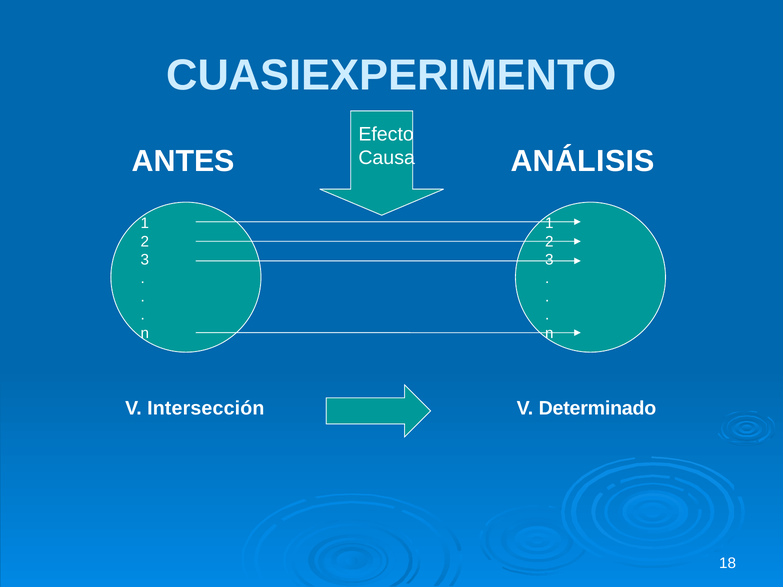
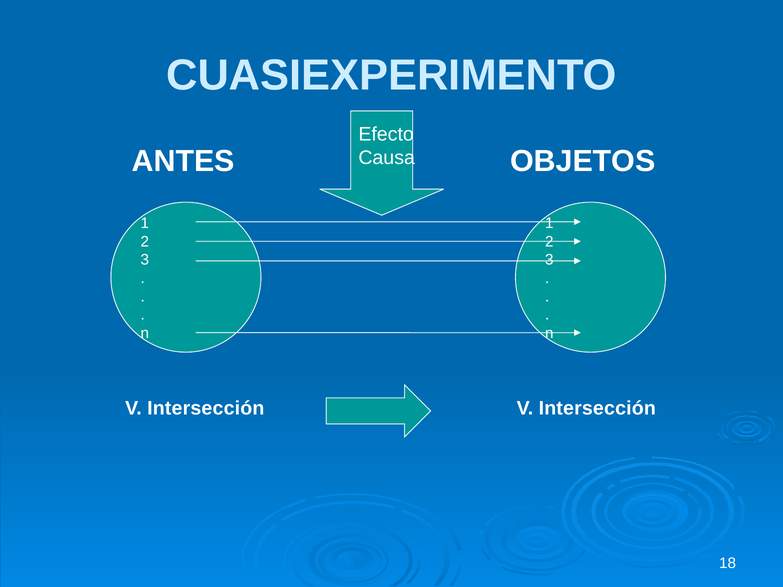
ANÁLISIS: ANÁLISIS -> OBJETOS (583, 161)
Determinado: Determinado -> Intersección (597, 408)
